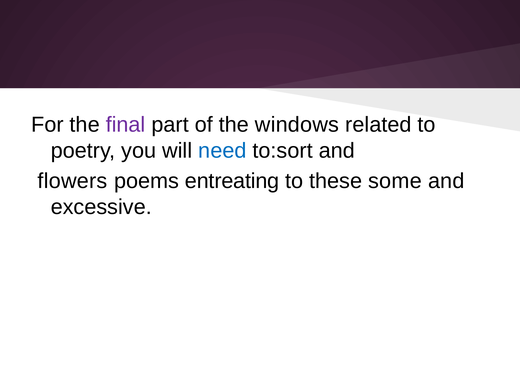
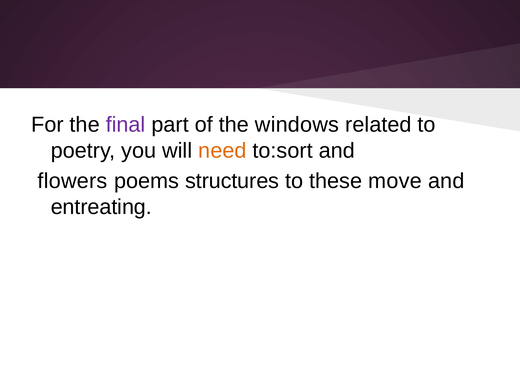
need colour: blue -> orange (222, 151)
entreating: entreating -> structures (232, 181)
some: some -> move (395, 181)
excessive: excessive -> entreating (101, 207)
